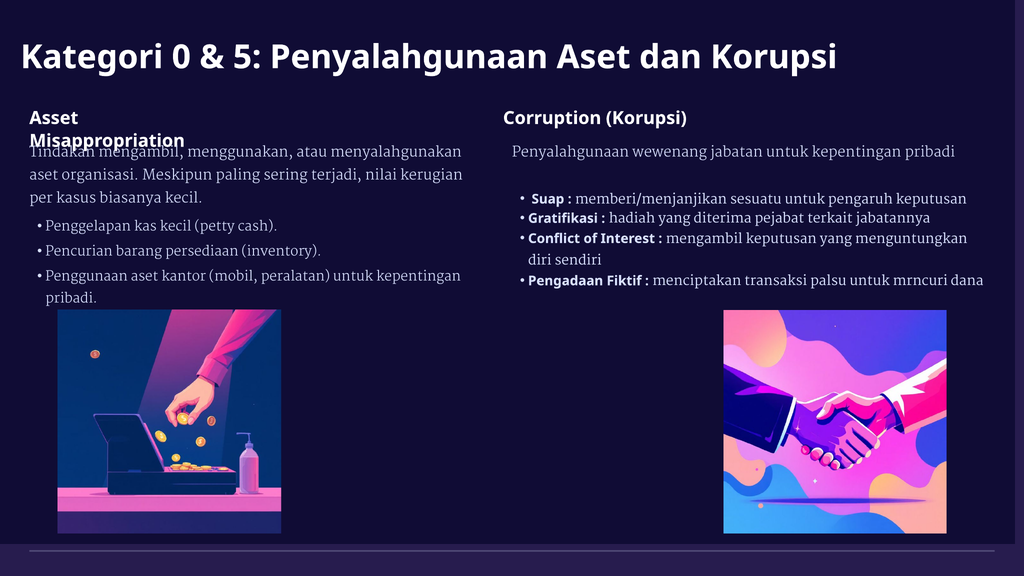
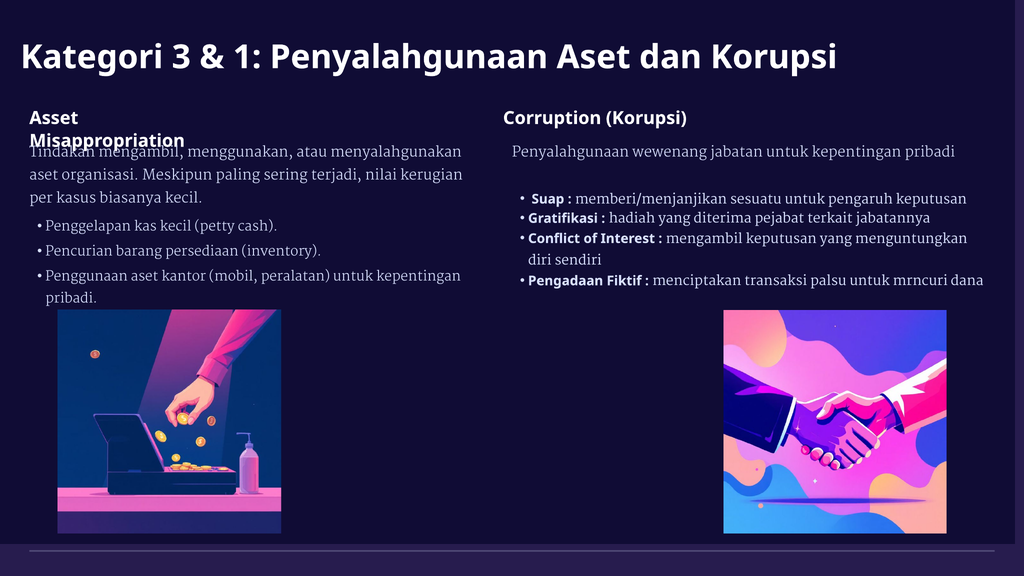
0: 0 -> 3 (181, 57)
5: 5 -> 1 (247, 57)
